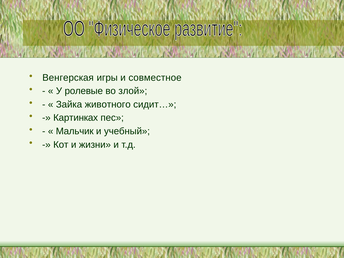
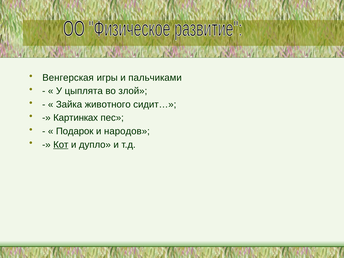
совместное: совместное -> пальчиками (155, 78)
ролевые: ролевые -> цыплята (84, 91)
Мальчик: Мальчик -> Подарок (75, 131)
учебный: учебный -> народов (127, 131)
Кот underline: none -> present (61, 145)
жизни: жизни -> дупло (95, 145)
